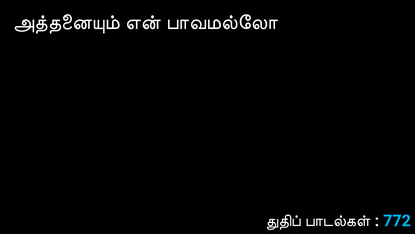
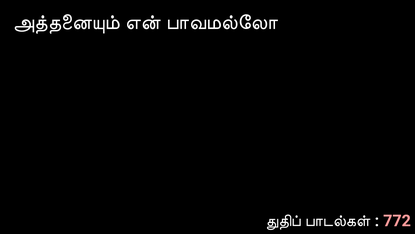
772 colour: light blue -> pink (397, 220)
